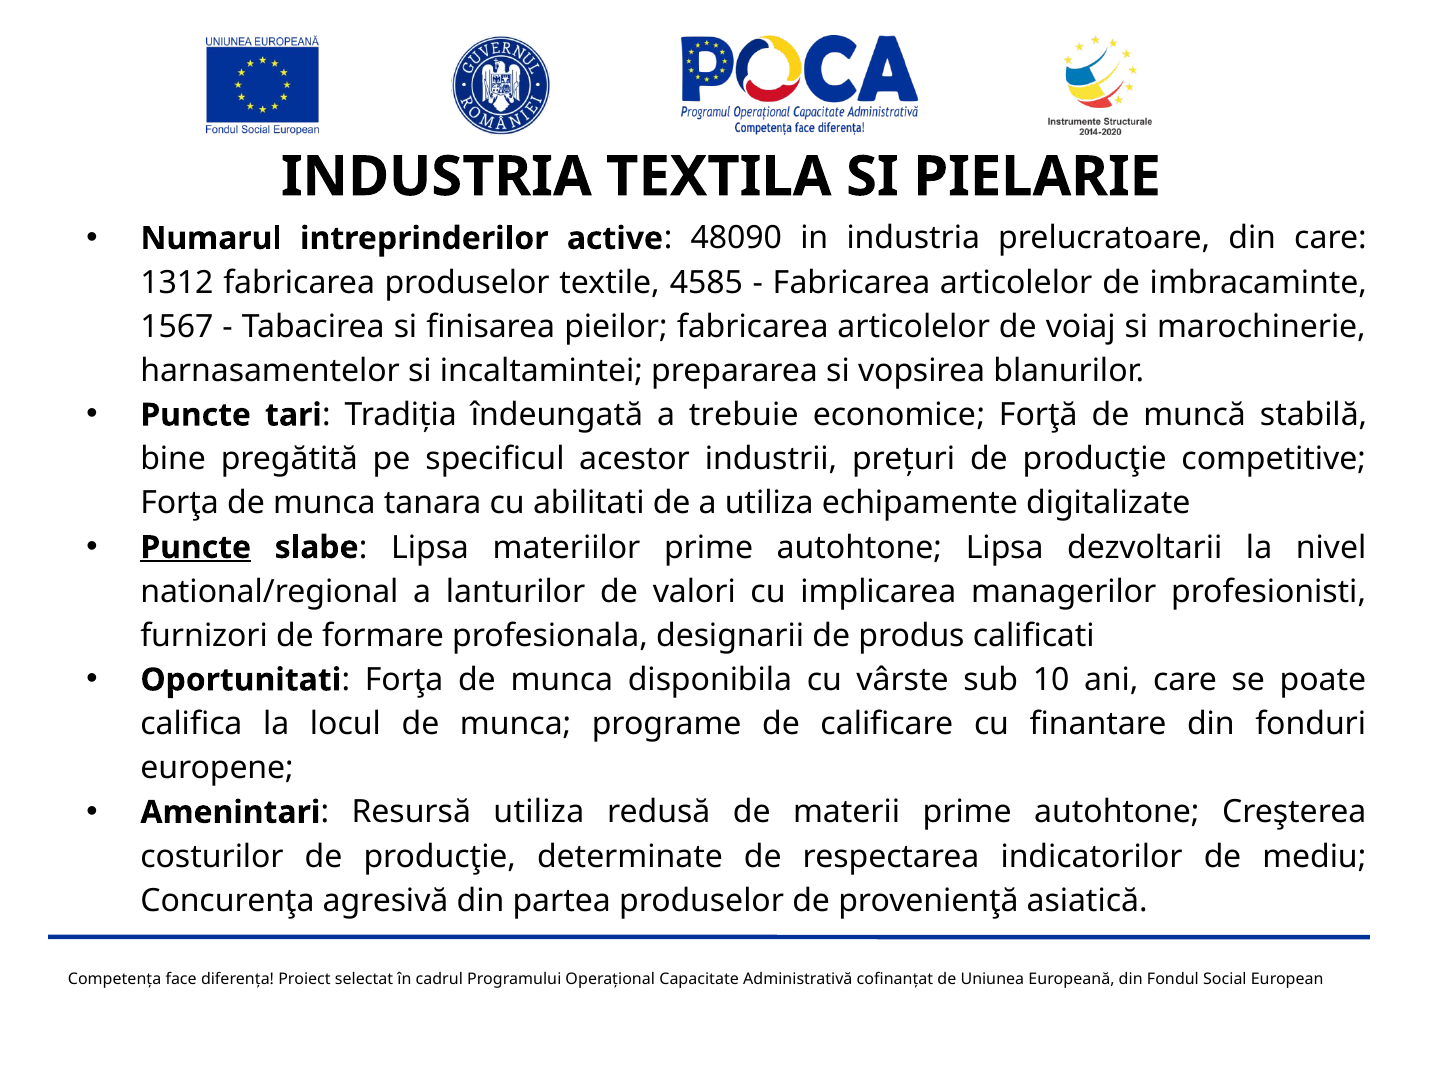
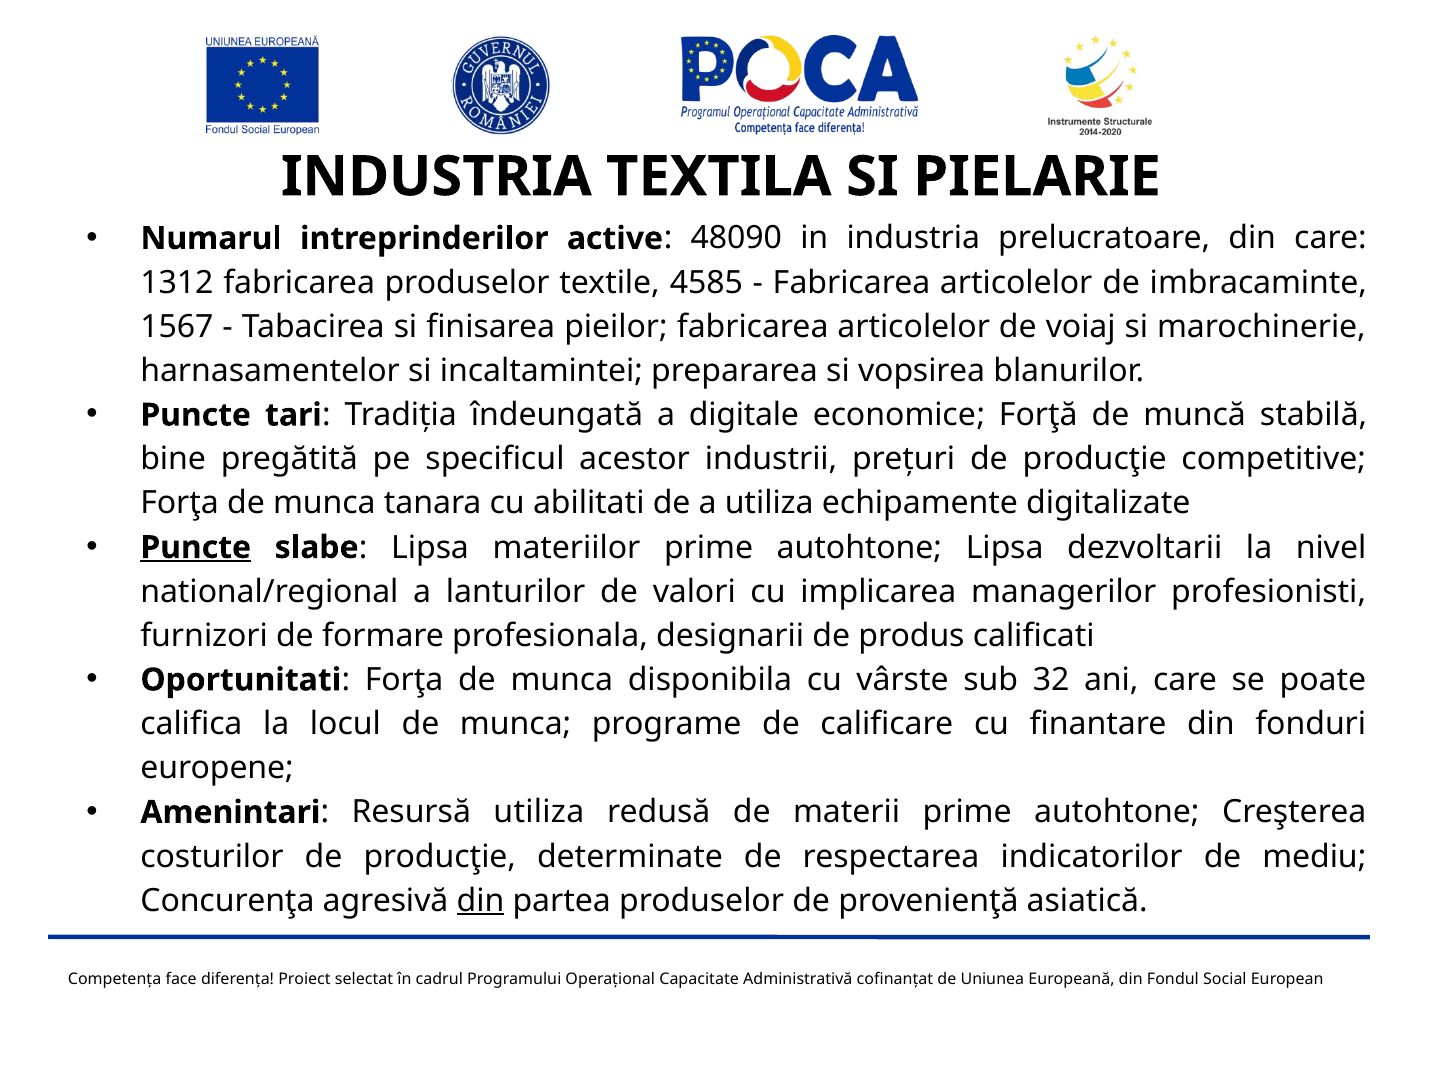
trebuie: trebuie -> digitale (744, 415)
10: 10 -> 32 (1051, 680)
din underline: none -> present (481, 901)
